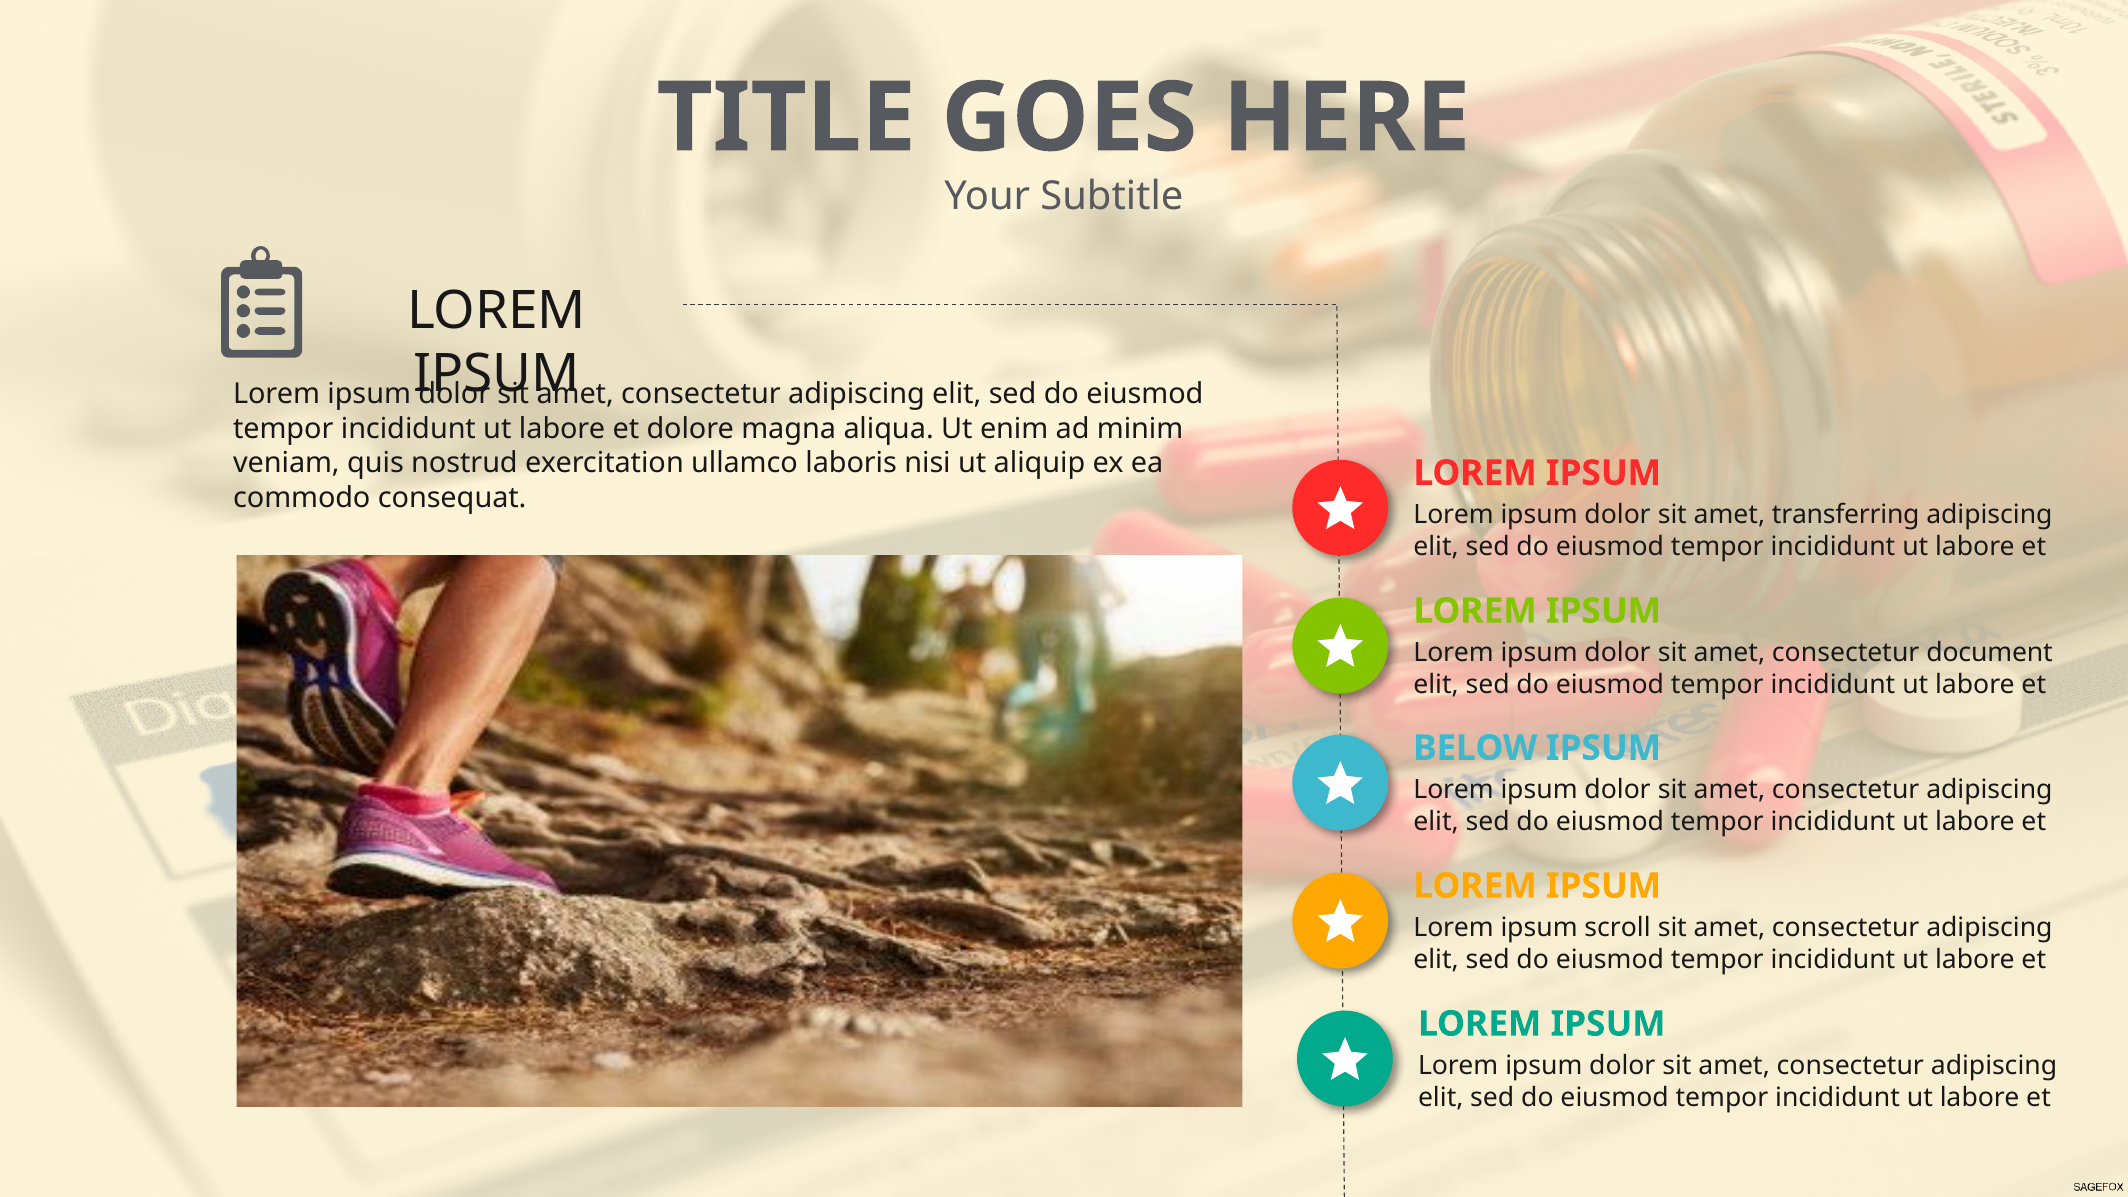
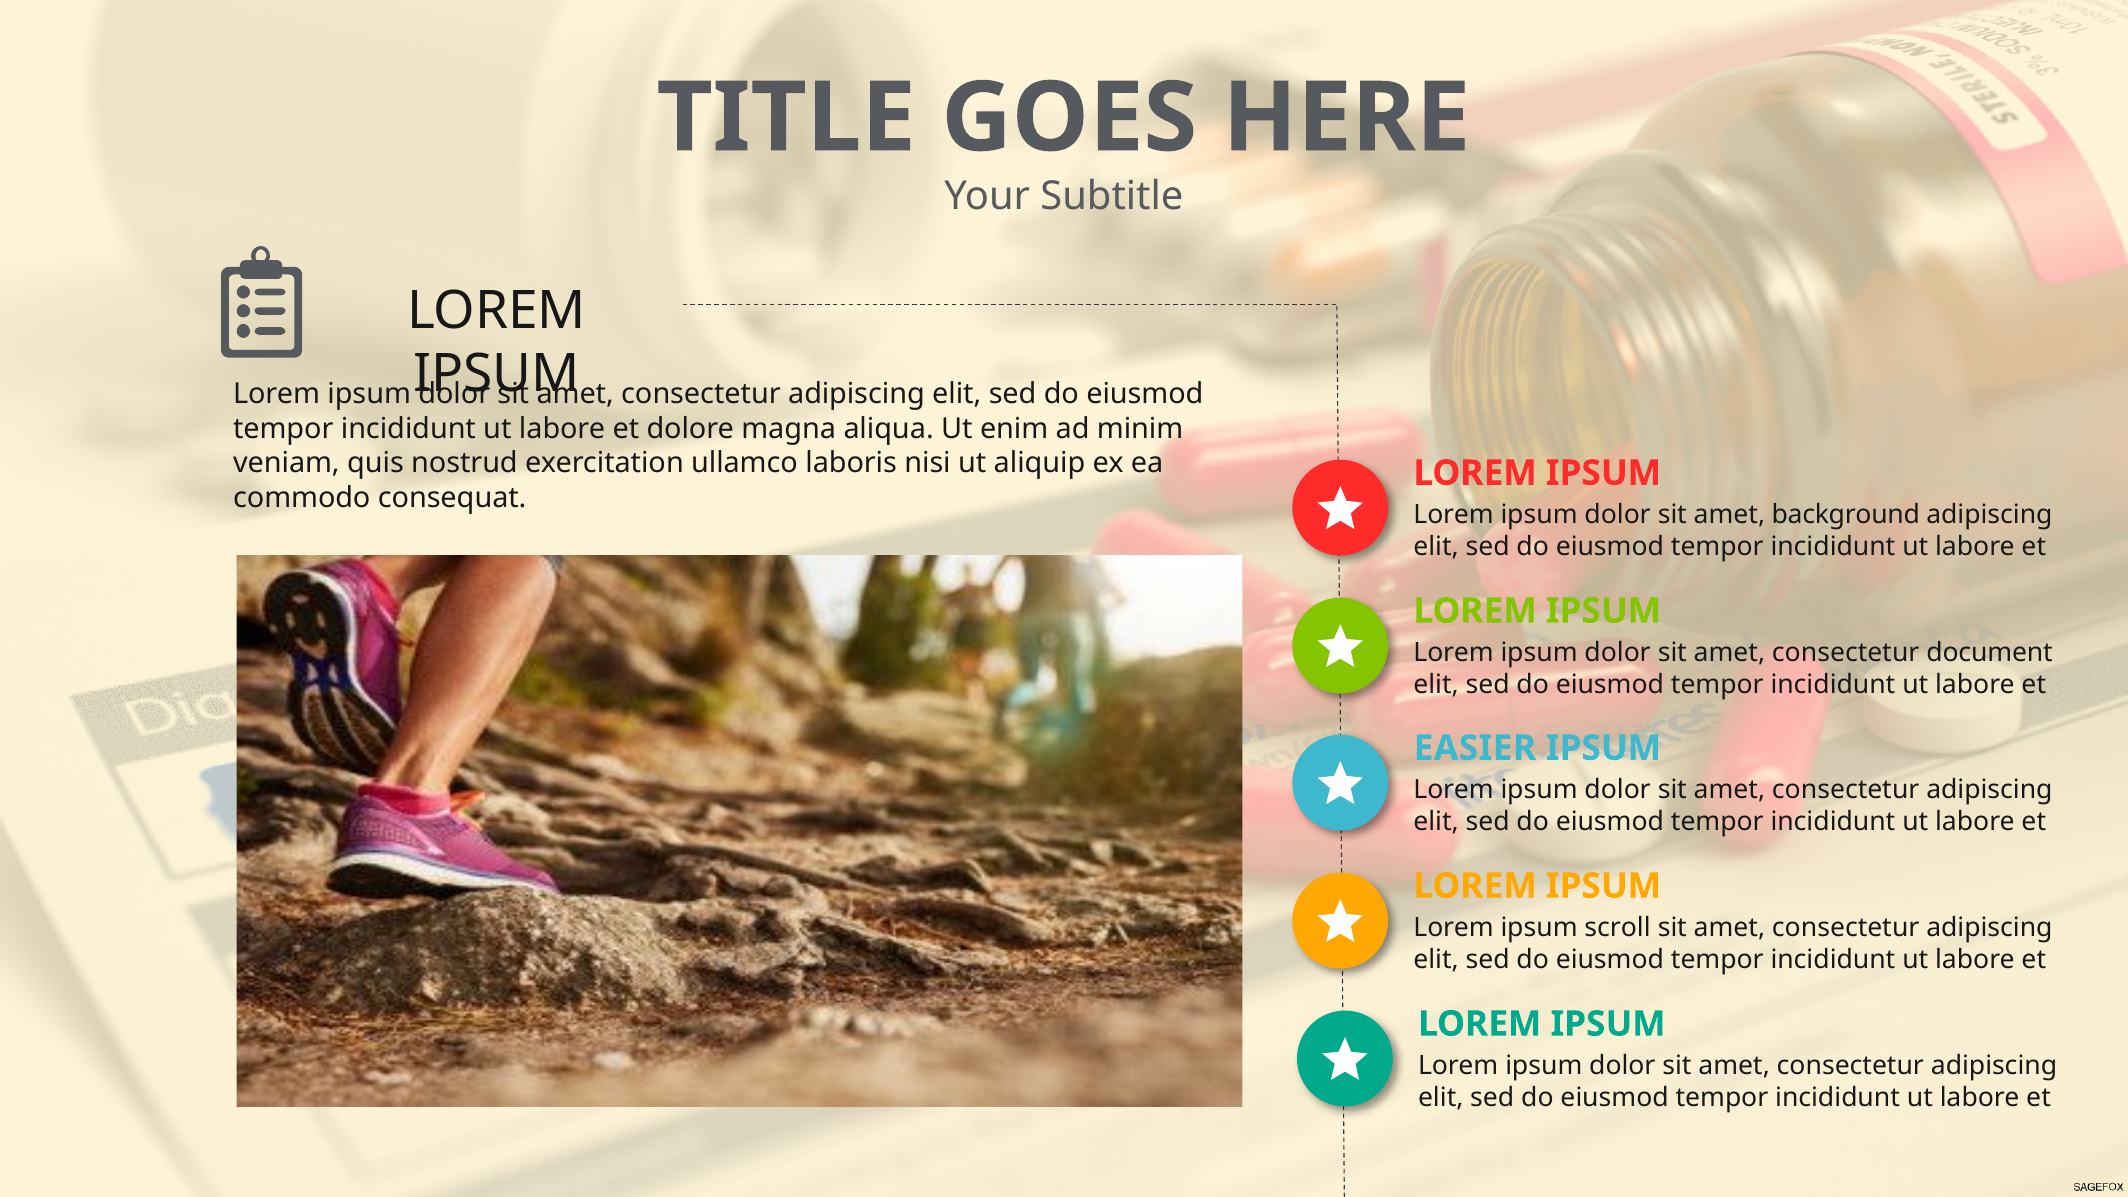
transferring: transferring -> background (1846, 515)
BELOW: BELOW -> EASIER (1475, 748)
